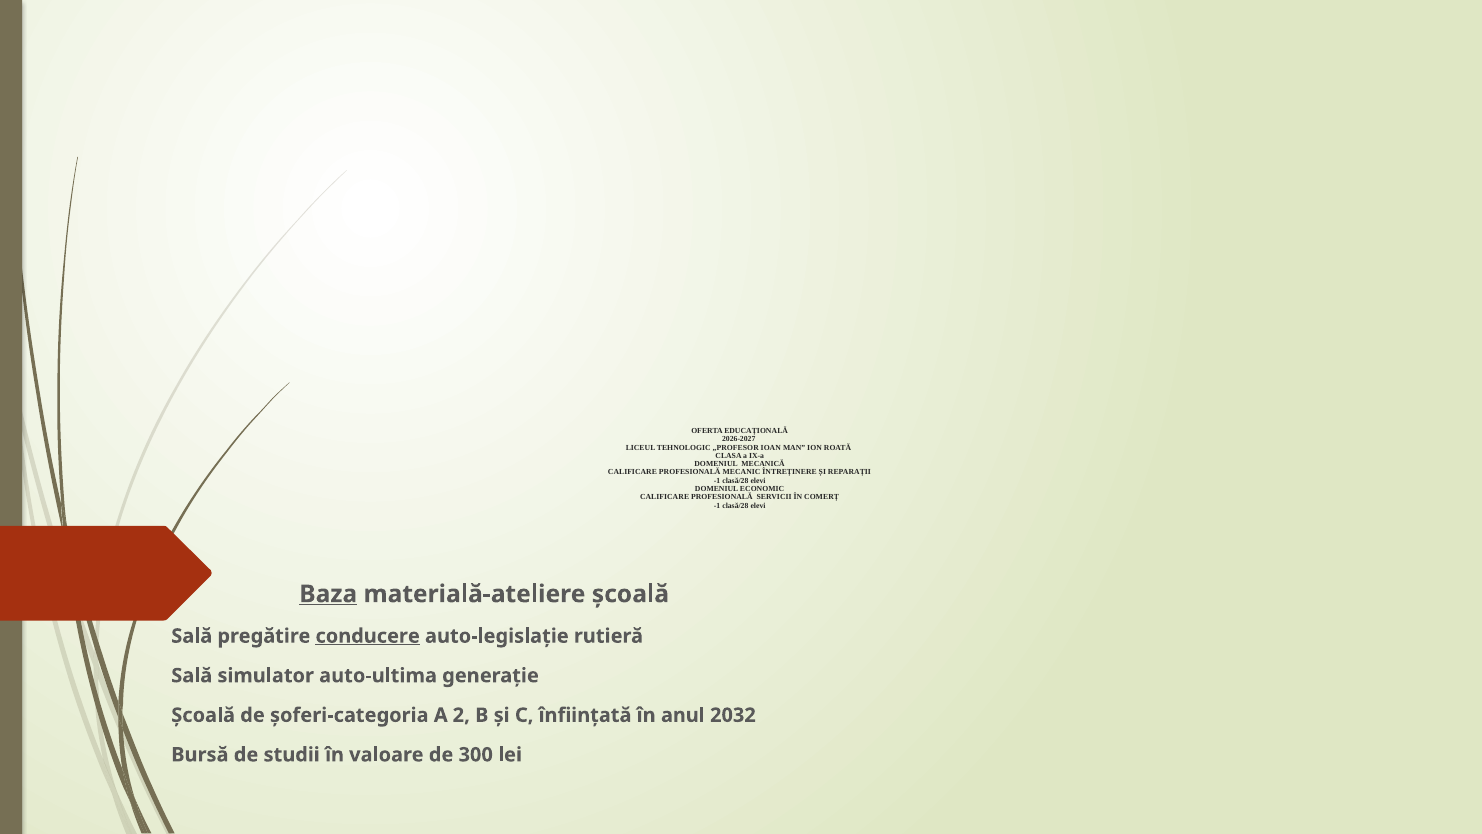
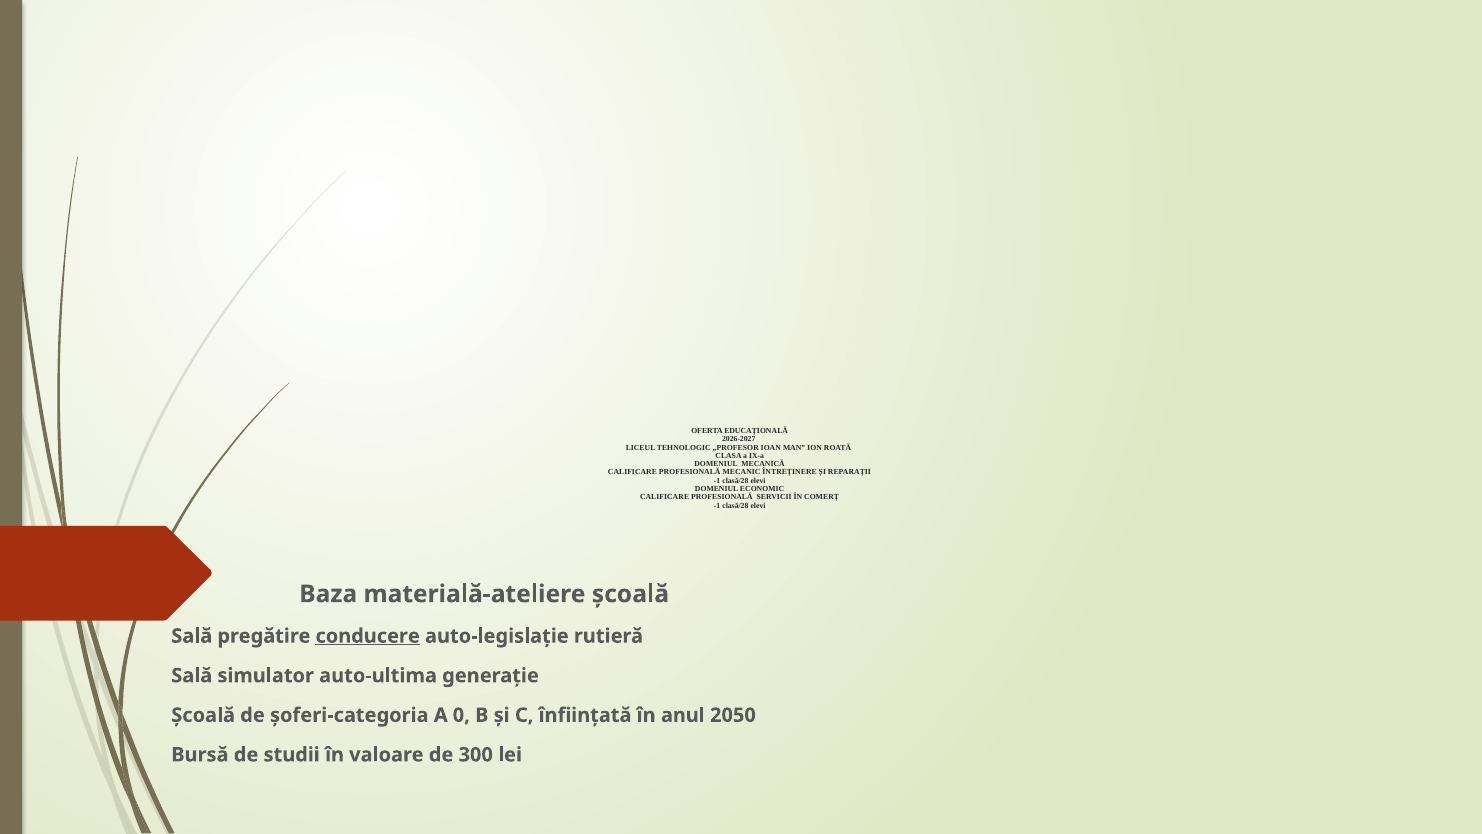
Baza underline: present -> none (328, 594)
2: 2 -> 0 (461, 715)
2032: 2032 -> 2050 (733, 715)
